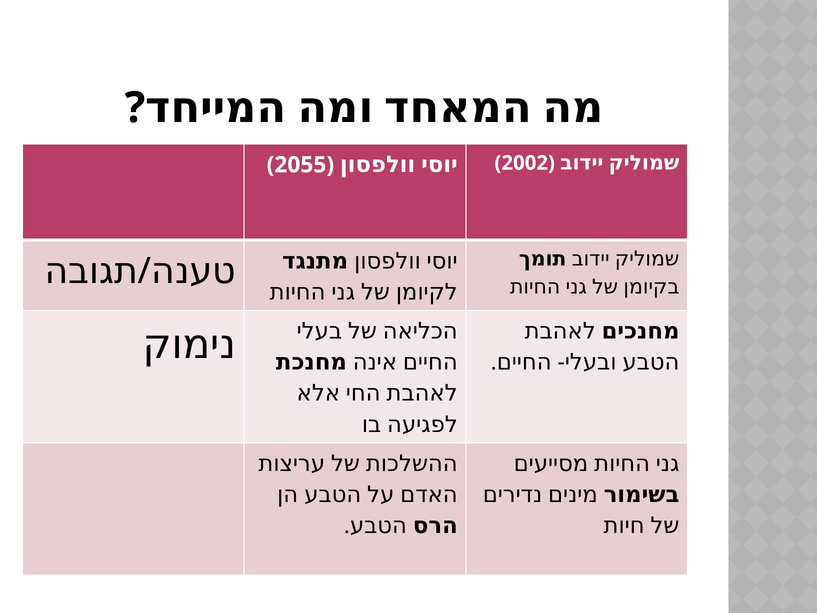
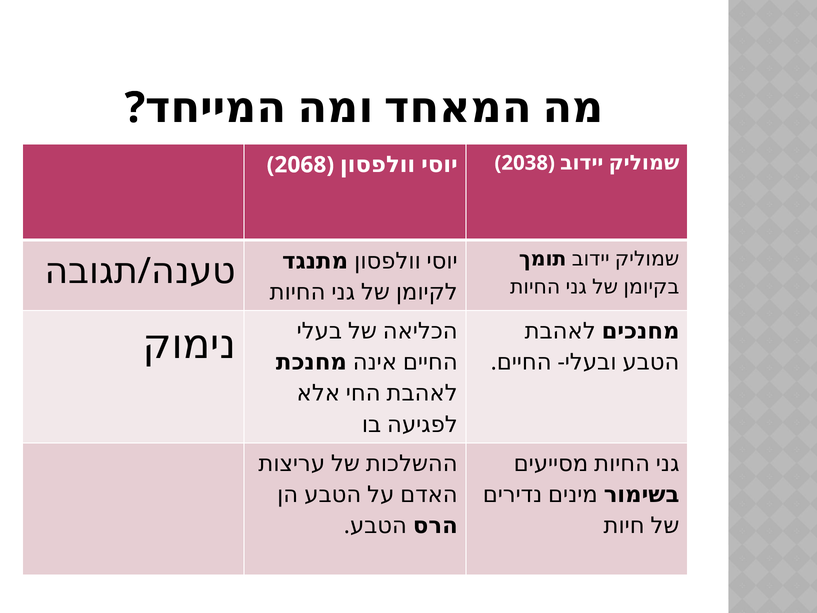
2002: 2002 -> 2038 (525, 163)
2055: 2055 -> 2068 (300, 165)
